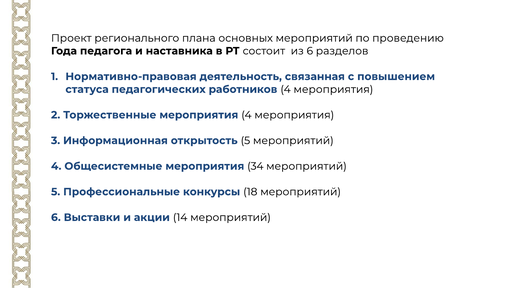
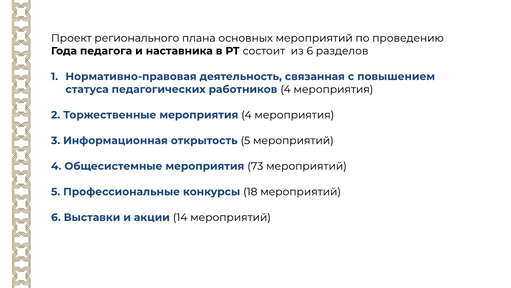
34: 34 -> 73 (255, 166)
